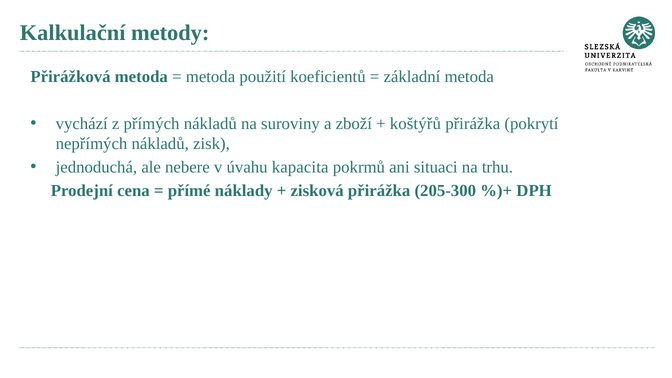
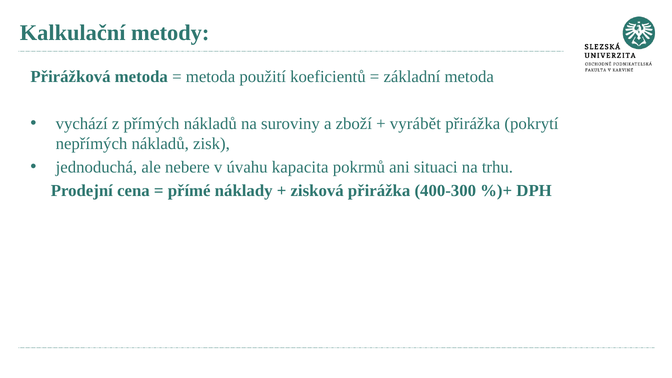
koštýřů: koštýřů -> vyrábět (415, 124)
205-300: 205-300 -> 400-300 (445, 191)
